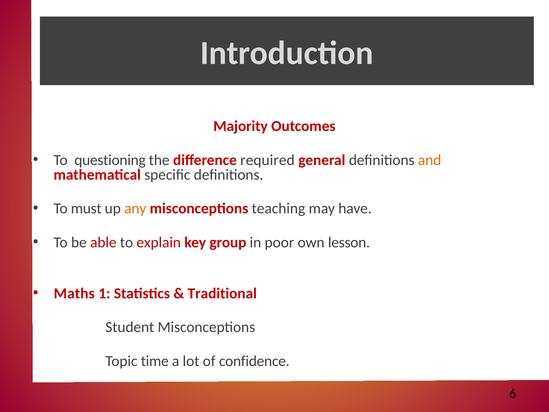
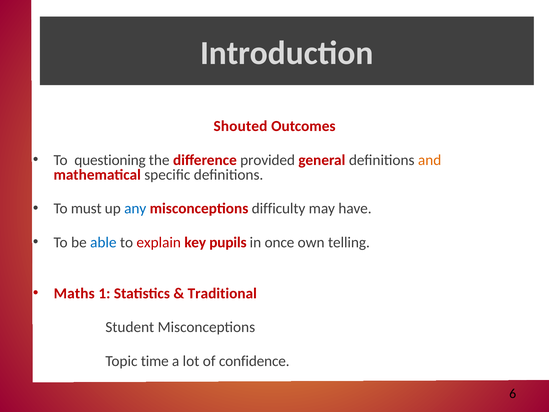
Majority: Majority -> Shouted (240, 126)
required: required -> provided (268, 160)
any colour: orange -> blue (135, 208)
teaching: teaching -> difficulty (279, 208)
able colour: red -> blue (103, 242)
group: group -> pupils (228, 242)
poor: poor -> once (279, 242)
lesson: lesson -> telling (349, 242)
